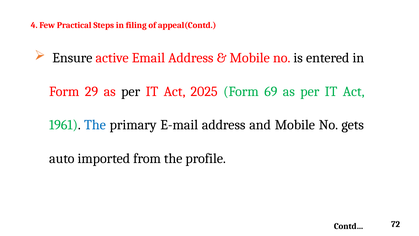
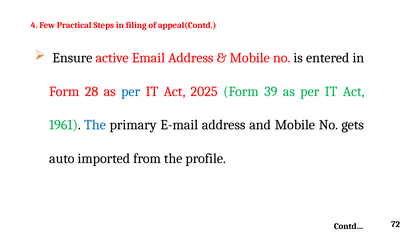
29: 29 -> 28 (92, 91)
per colour: black -> blue (131, 91)
69: 69 -> 39 (271, 91)
